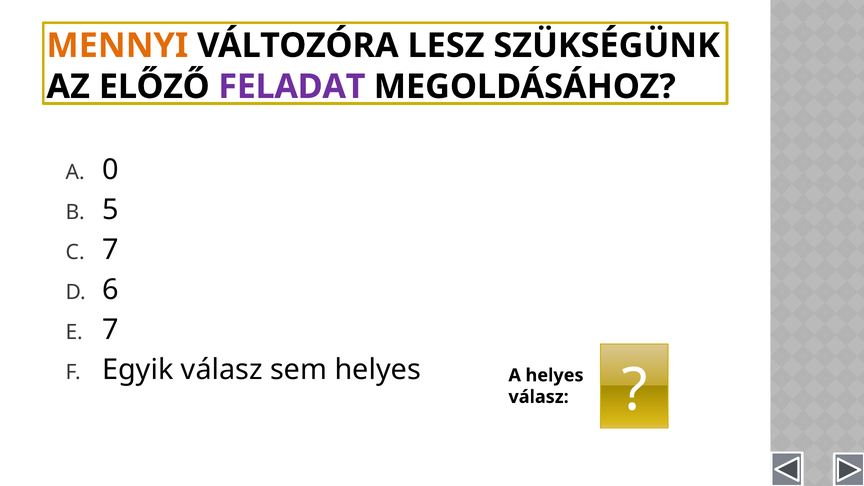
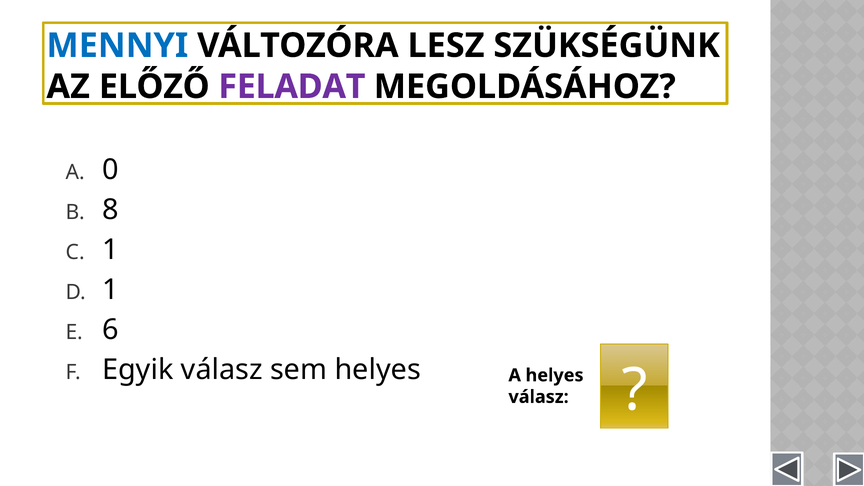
MENNYI colour: orange -> blue (117, 46)
5: 5 -> 8 (110, 210)
7: 7 -> 1 (110, 250)
D 6: 6 -> 1 (110, 290)
7: 7 -> 6 (110, 330)
